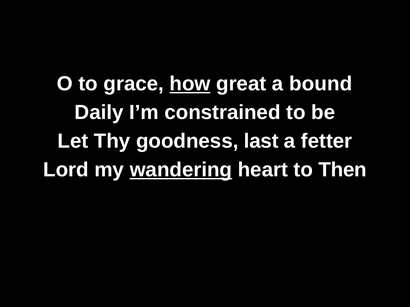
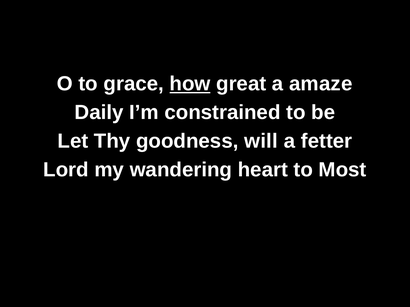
bound: bound -> amaze (321, 84)
last: last -> will (261, 141)
wandering underline: present -> none (181, 170)
Then: Then -> Most (343, 170)
